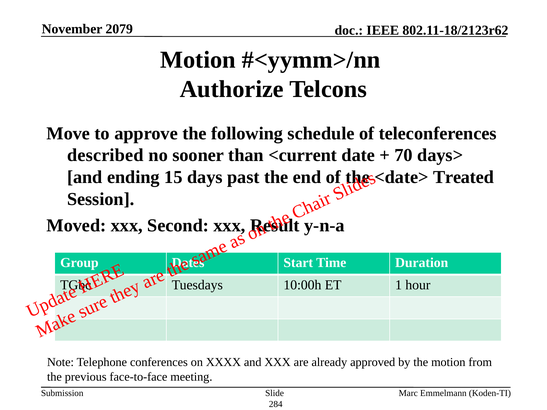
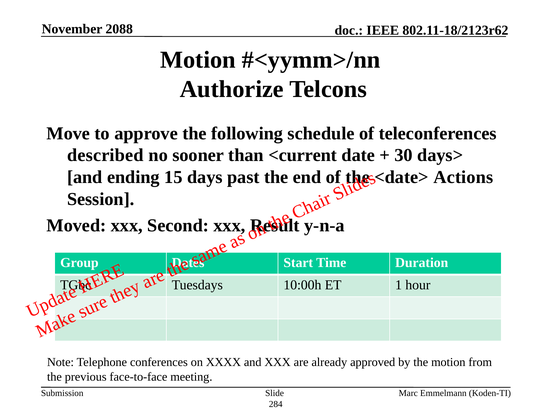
2079: 2079 -> 2088 (119, 29)
70: 70 -> 30 (404, 155)
Treated: Treated -> Actions (463, 177)
